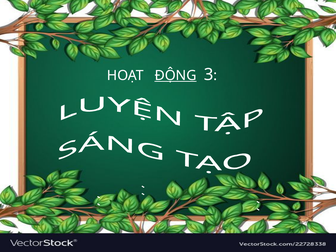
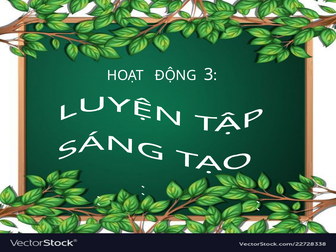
ĐỘNG underline: present -> none (176, 75)
